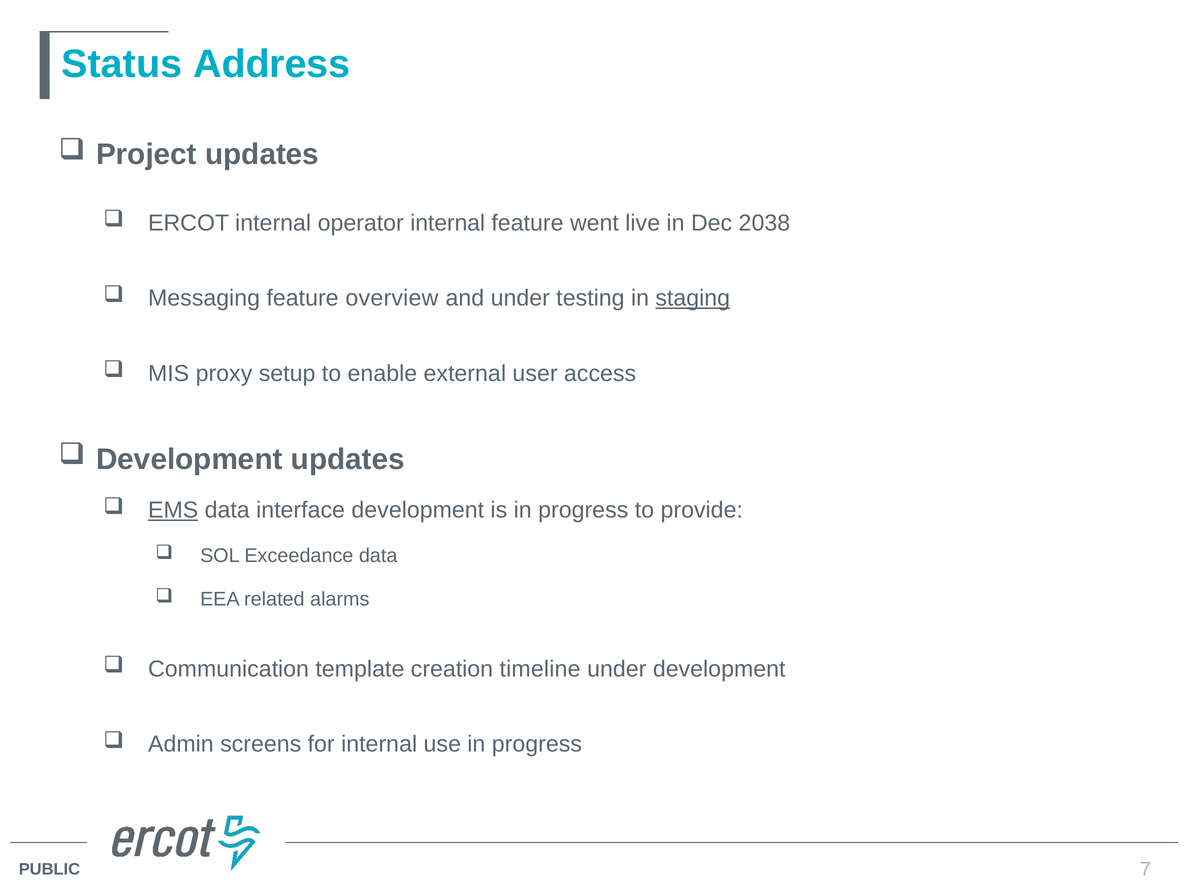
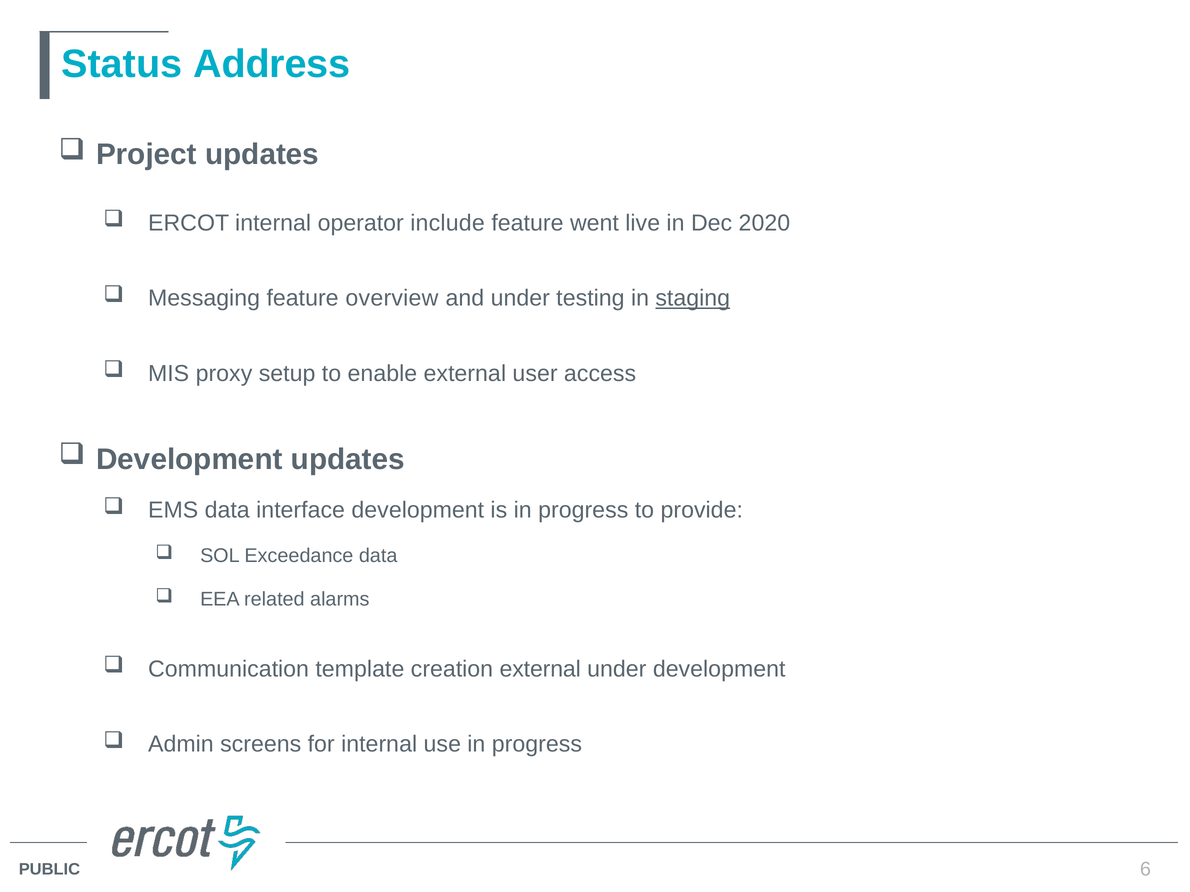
operator internal: internal -> include (448, 223)
2038: 2038 -> 2020 (764, 223)
EMS underline: present -> none (173, 511)
creation timeline: timeline -> external (540, 669)
7: 7 -> 6 (1145, 870)
